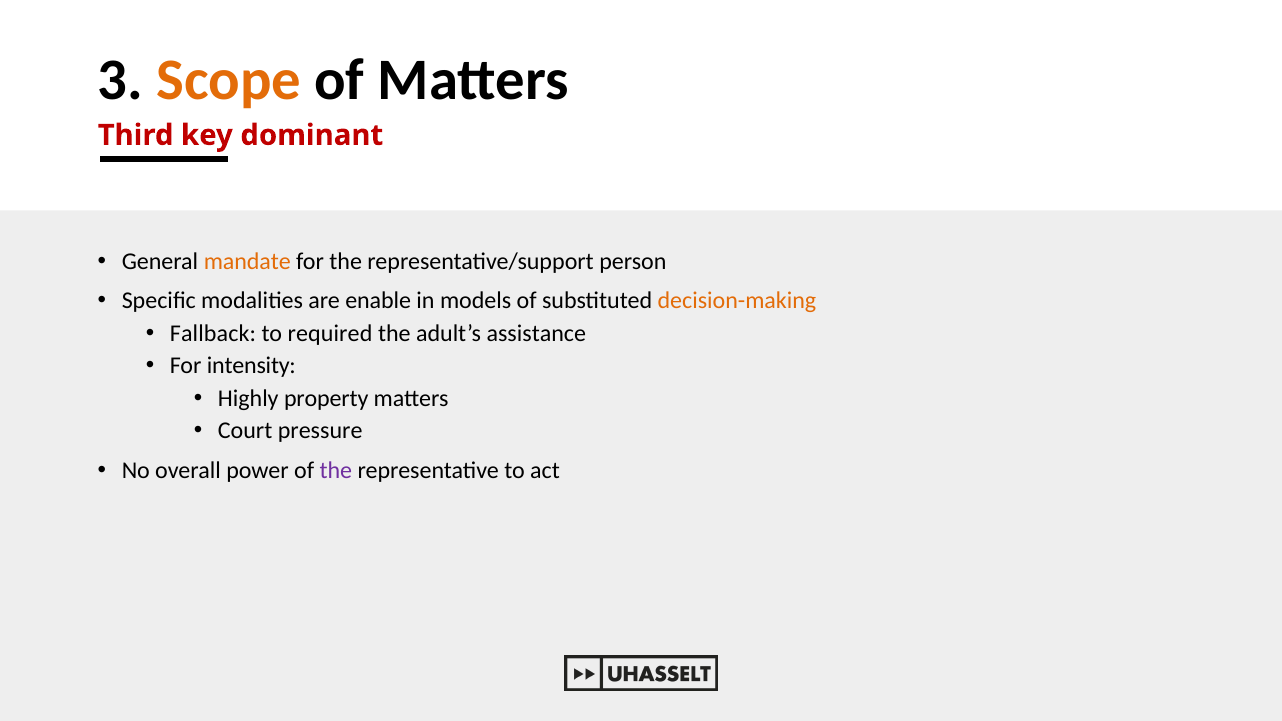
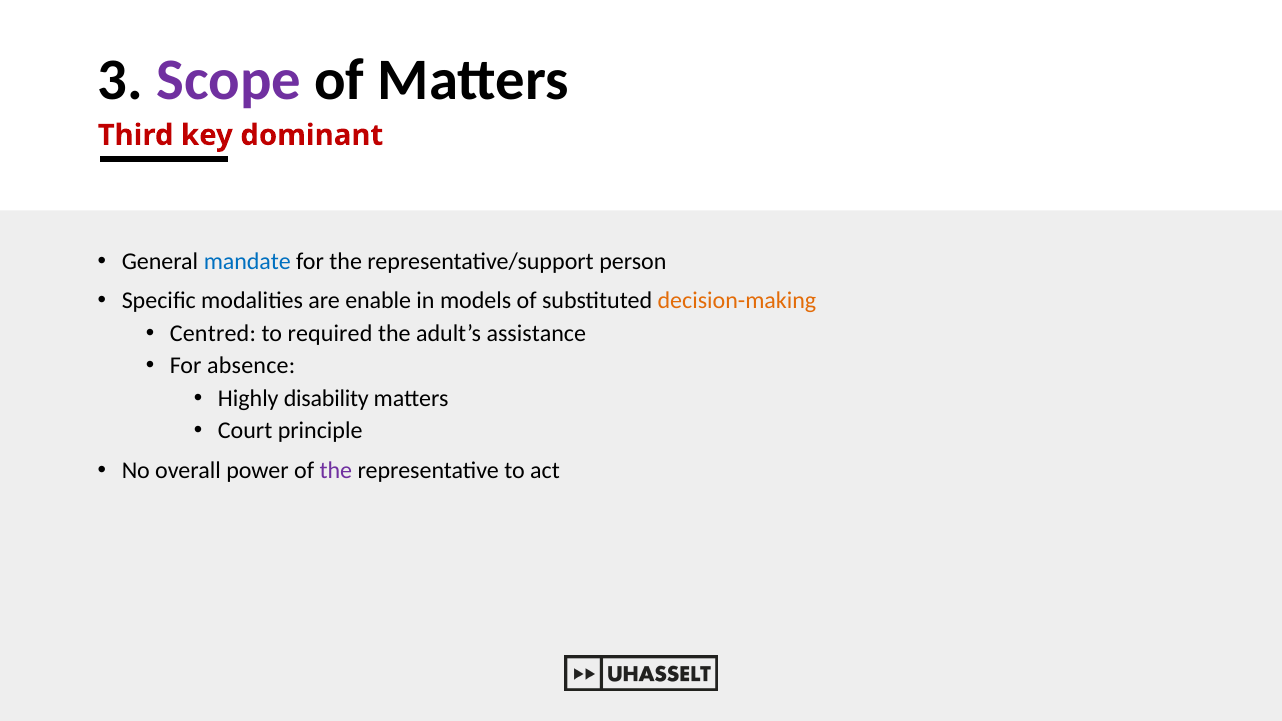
Scope colour: orange -> purple (229, 80)
mandate colour: orange -> blue (247, 261)
Fallback: Fallback -> Centred (213, 333)
intensity: intensity -> absence (251, 366)
property: property -> disability (326, 398)
pressure: pressure -> principle (320, 431)
